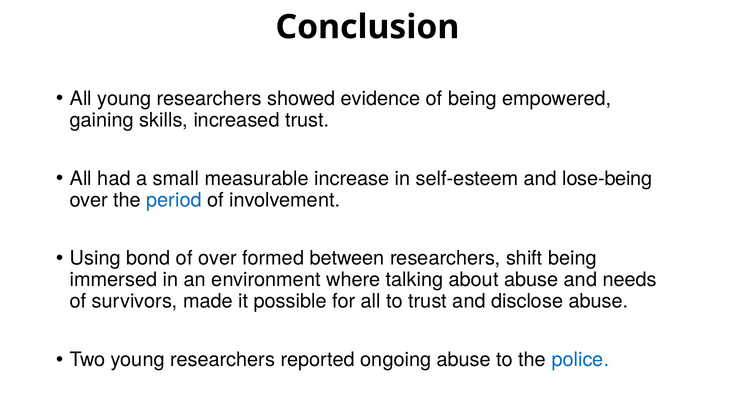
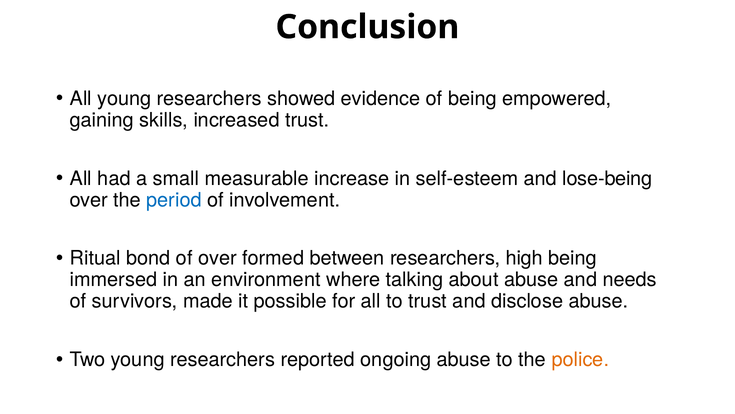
Using: Using -> Ritual (95, 258)
shift: shift -> high (524, 258)
police colour: blue -> orange (580, 359)
